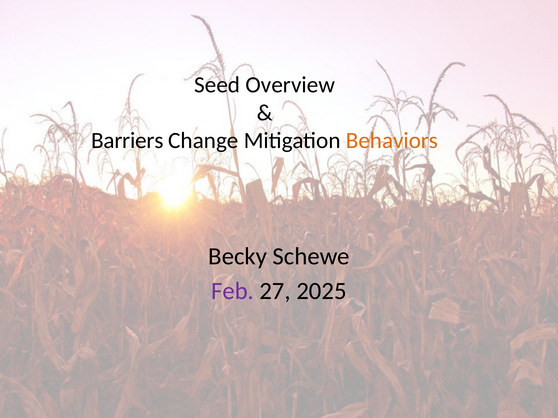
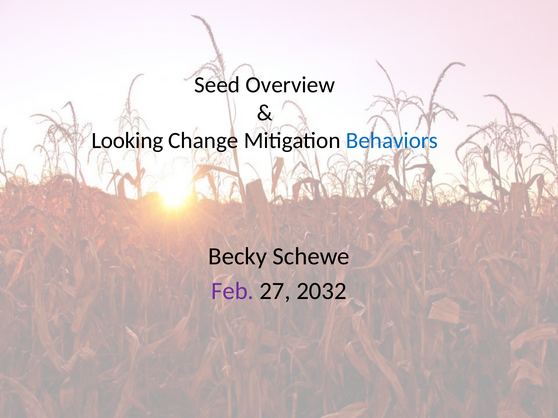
Barriers: Barriers -> Looking (127, 141)
Behaviors colour: orange -> blue (392, 141)
2025: 2025 -> 2032 (322, 291)
